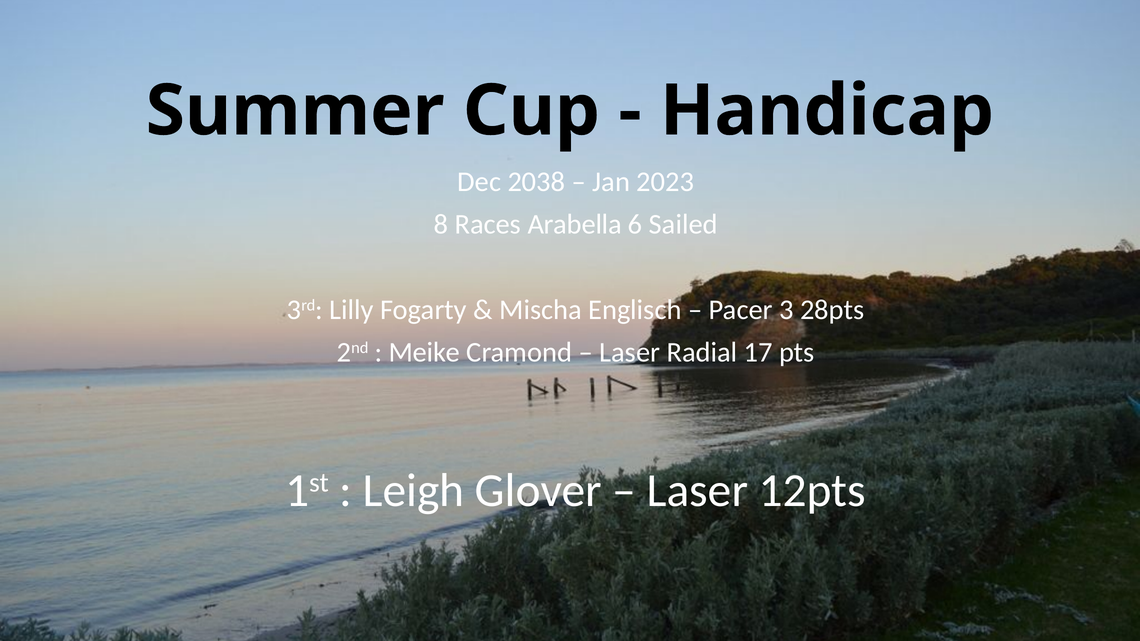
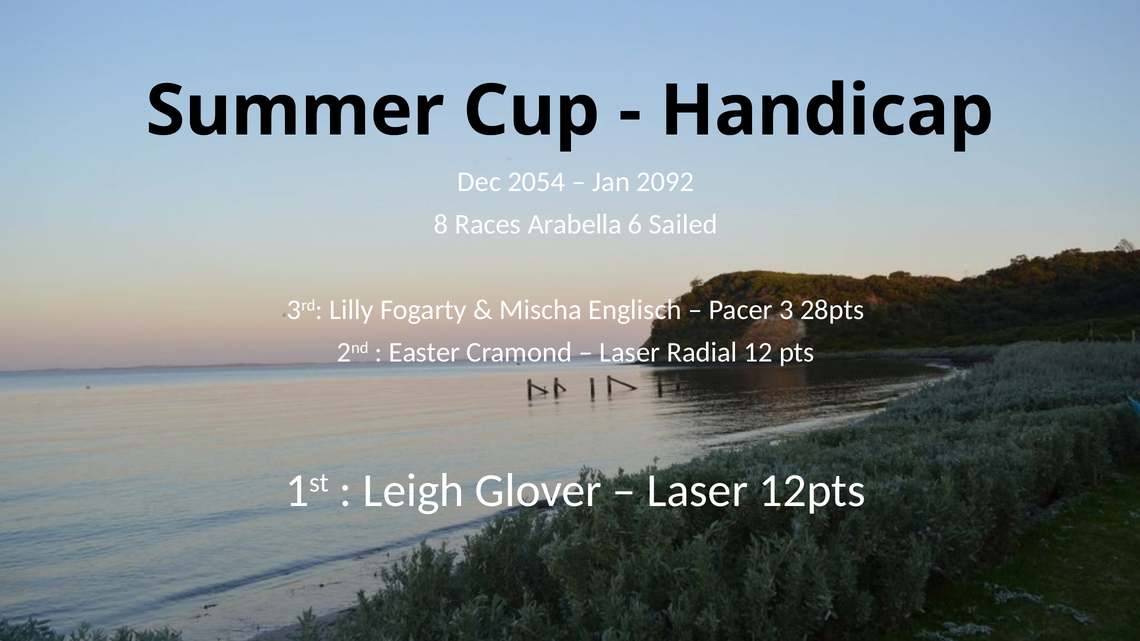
2038: 2038 -> 2054 (536, 182)
2023: 2023 -> 2092 (665, 182)
Meike: Meike -> Easter (424, 353)
17: 17 -> 12 (758, 353)
